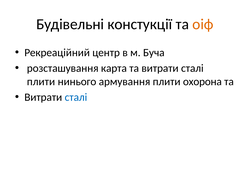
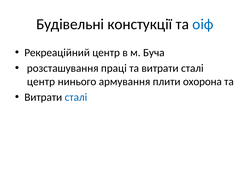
оіф colour: orange -> blue (203, 24)
карта: карта -> праці (114, 68)
плити: плити -> центр (41, 81)
